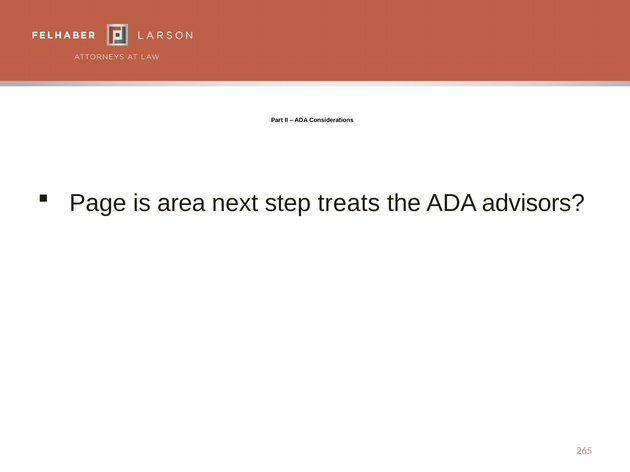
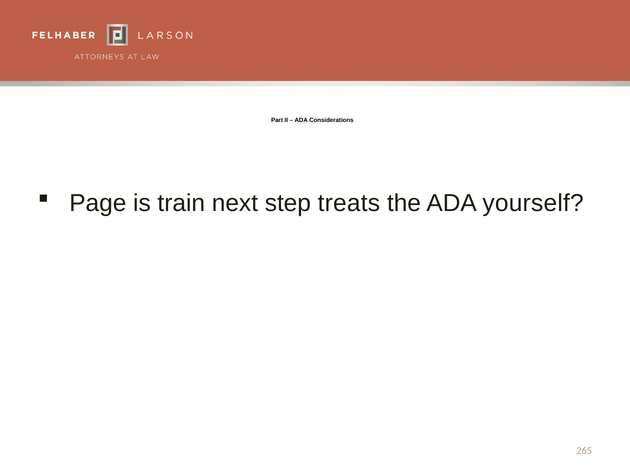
area: area -> train (181, 203)
advisors: advisors -> yourself (533, 203)
